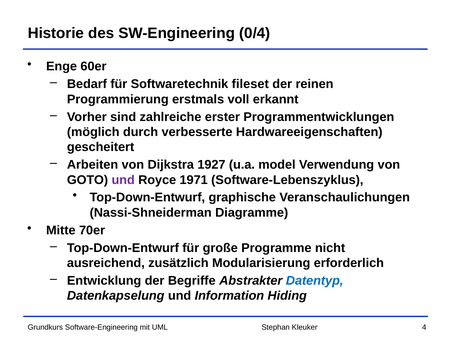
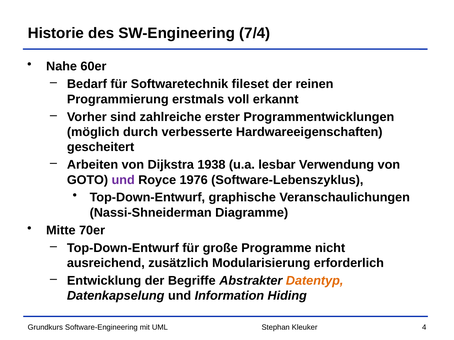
0/4: 0/4 -> 7/4 (255, 33)
Enge: Enge -> Nahe (62, 67)
1927: 1927 -> 1938 (211, 165)
model: model -> lesbar (277, 165)
1971: 1971 -> 1976 (194, 180)
Datentyp colour: blue -> orange (315, 281)
